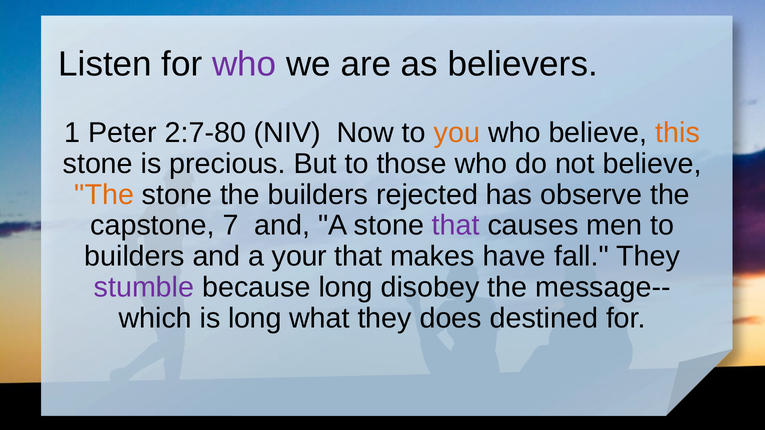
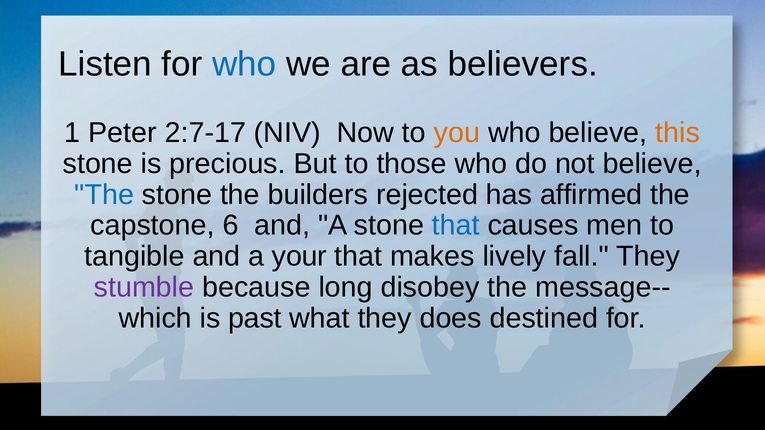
who colour: purple -> blue (244, 64)
2:7-80: 2:7-80 -> 2:7-17 (205, 133)
The colour: orange -> blue (104, 195)
observe: observe -> affirmed (591, 195)
7: 7 -> 6 (231, 226)
that colour: purple -> blue (456, 226)
builders: builders -> tangible (134, 257)
have: have -> lively (514, 257)
is long: long -> past (255, 319)
